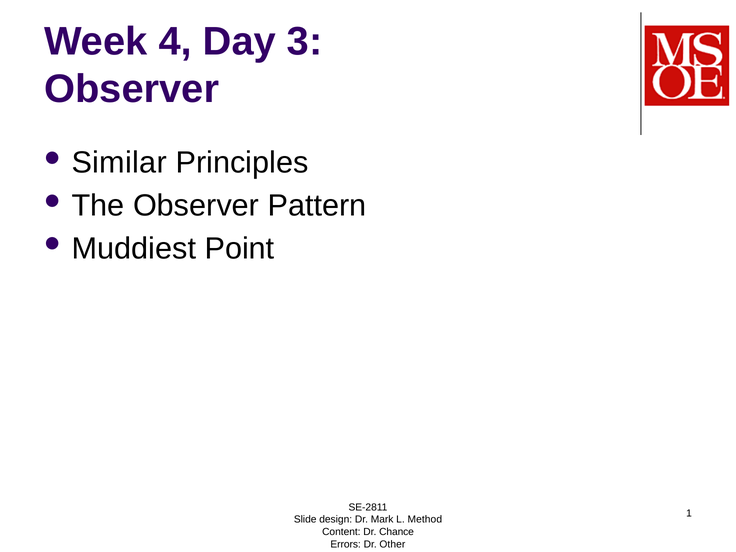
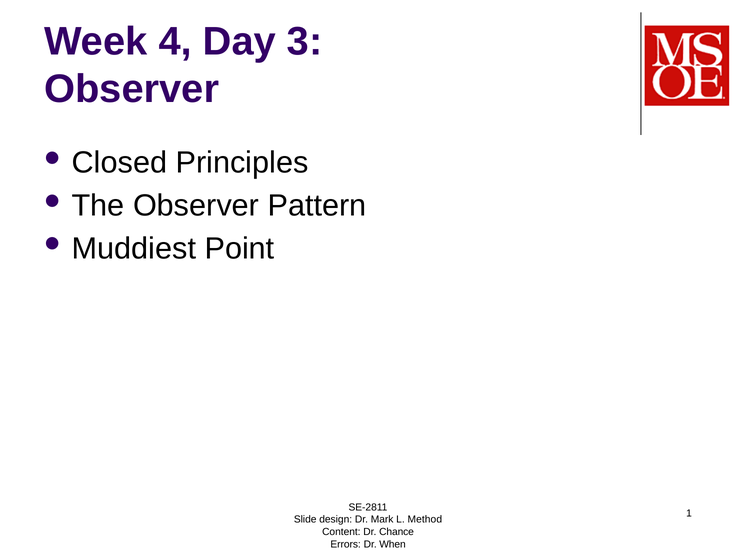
Similar: Similar -> Closed (119, 163)
Other: Other -> When (392, 544)
